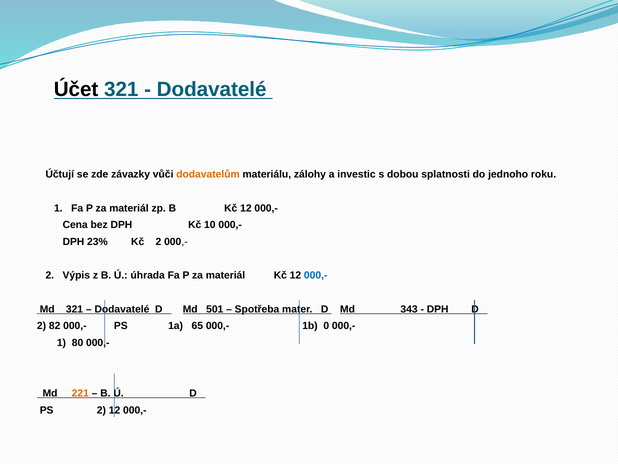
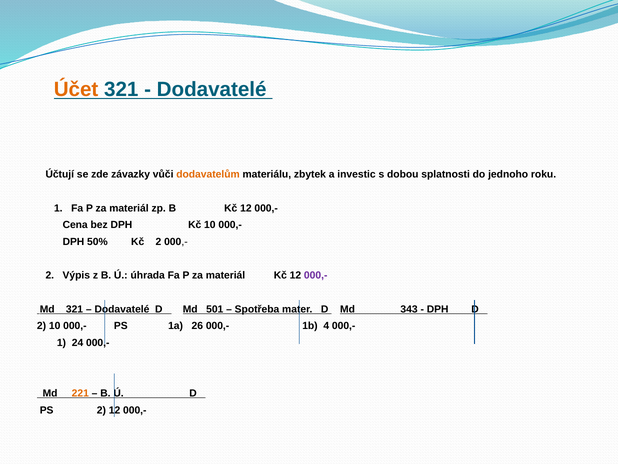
Účet colour: black -> orange (76, 89)
zálohy: zálohy -> zbytek (310, 174)
23%: 23% -> 50% (97, 242)
000,- colour: blue -> purple (316, 275)
2 82: 82 -> 10 (55, 326)
65: 65 -> 26 (197, 326)
0: 0 -> 4 (326, 326)
80: 80 -> 24 (77, 342)
